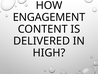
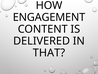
HIGH: HIGH -> THAT (49, 52)
